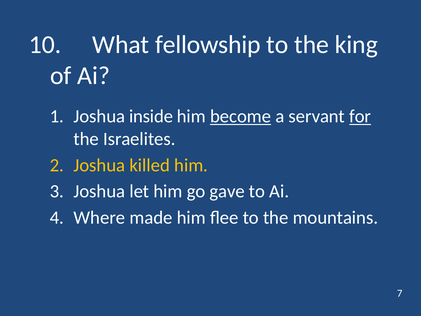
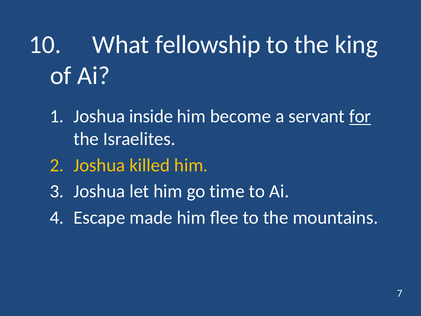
become underline: present -> none (241, 116)
gave: gave -> time (227, 191)
Where: Where -> Escape (99, 217)
